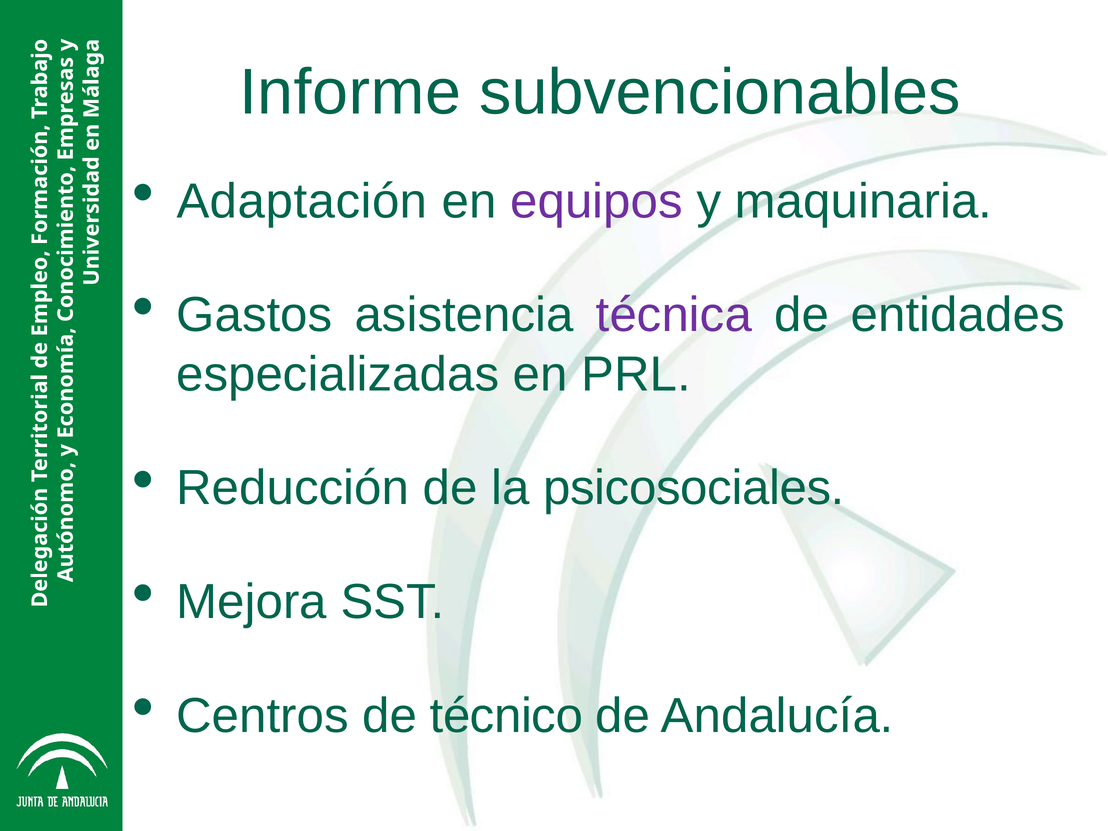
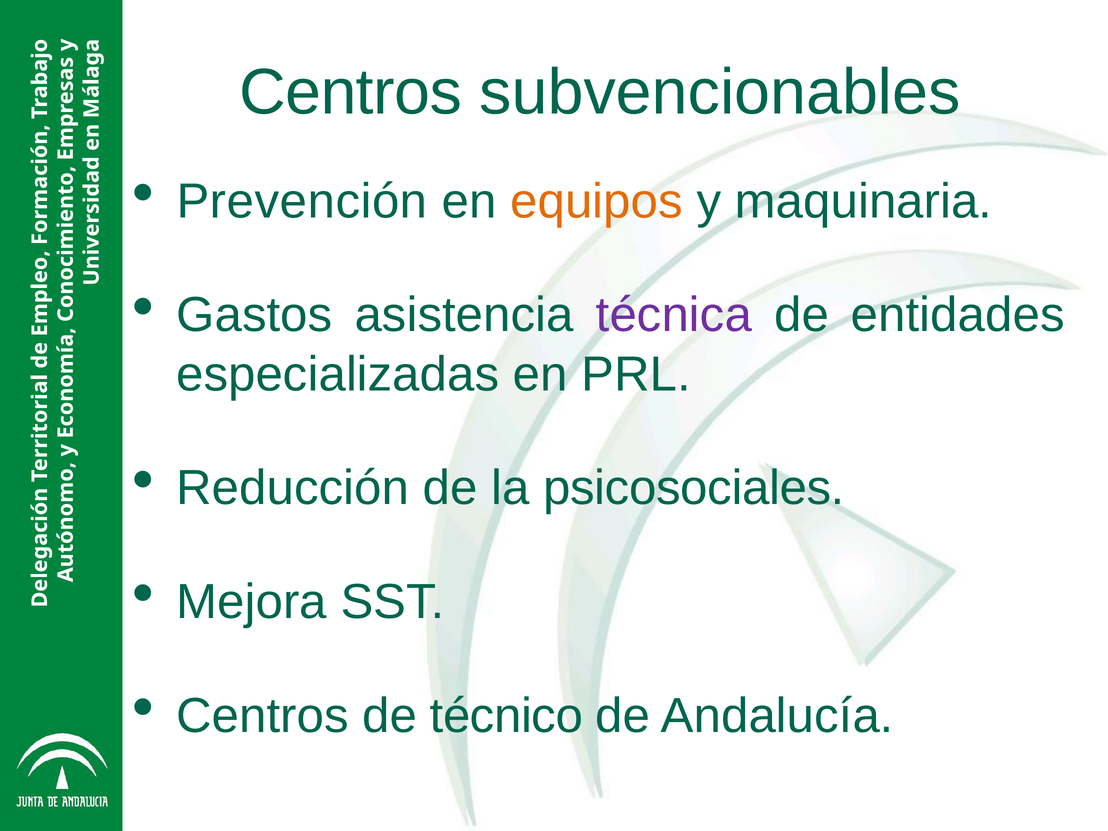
Informe: Informe -> Centros (351, 92)
Adaptación: Adaptación -> Prevención (302, 201)
equipos colour: purple -> orange (597, 201)
